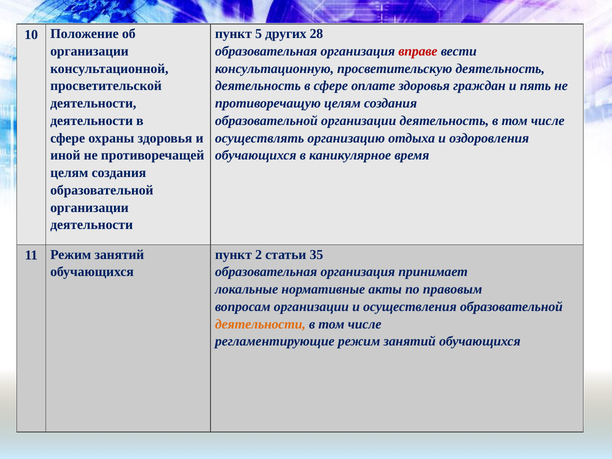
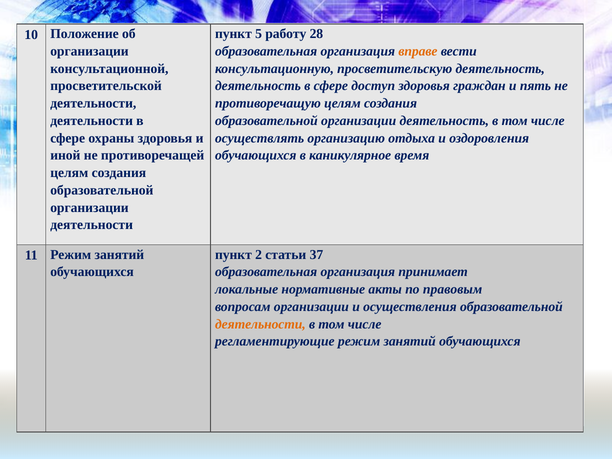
других: других -> работу (286, 34)
вправе colour: red -> orange (418, 51)
оплате: оплате -> доступ (373, 86)
35: 35 -> 37 (316, 255)
